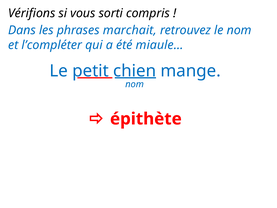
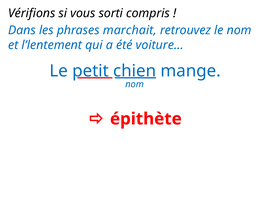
l’compléter: l’compléter -> l’lentement (52, 45)
miaule…: miaule… -> voiture… (160, 45)
